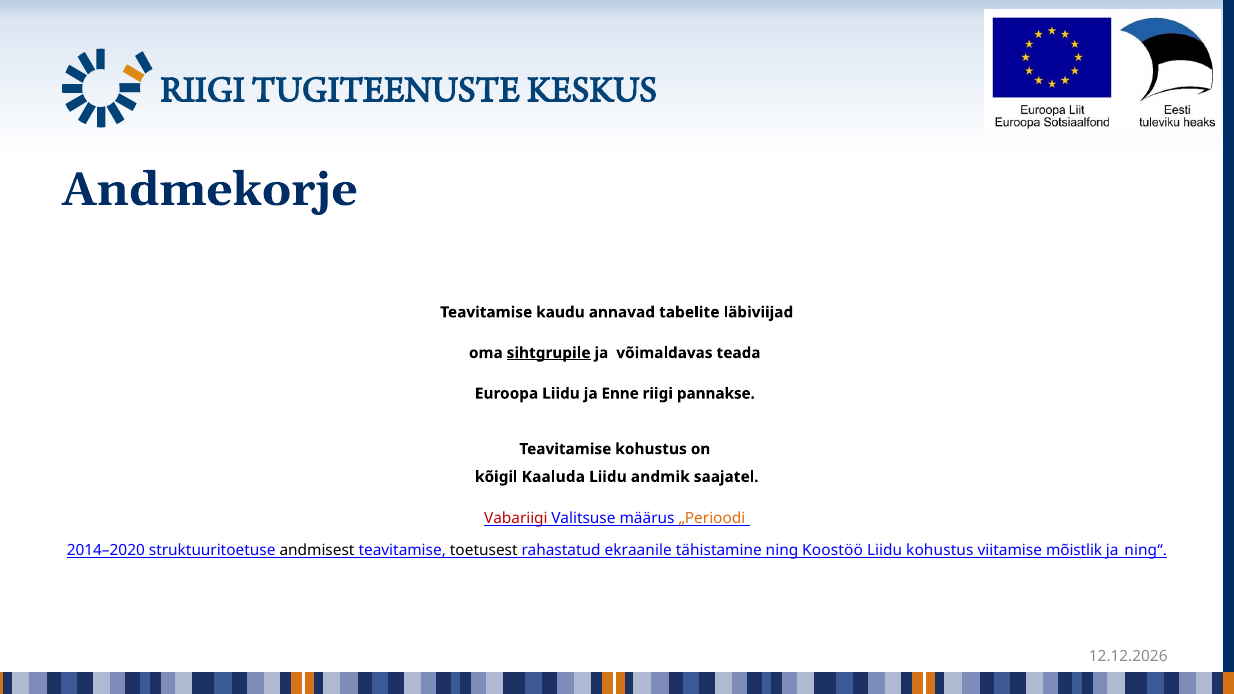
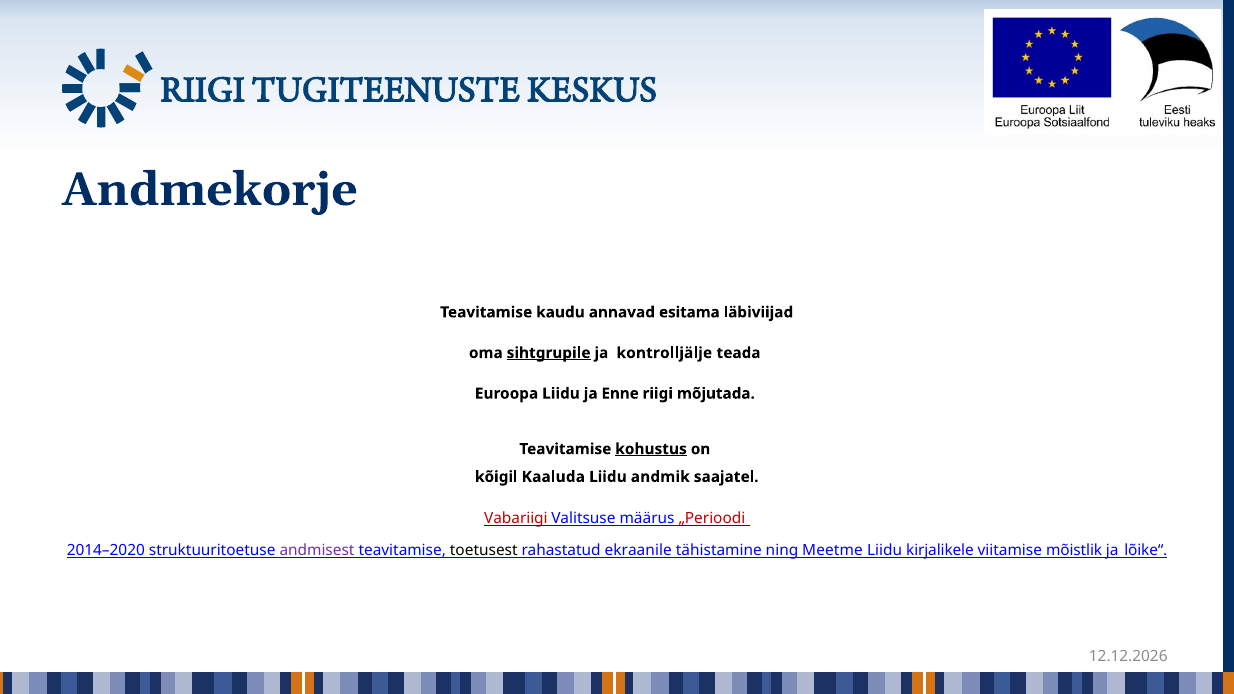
tabelite: tabelite -> esitama (689, 312)
võimaldavas: võimaldavas -> kontrolljälje (664, 353)
pannakse: pannakse -> mõjutada (716, 394)
kohustus underline: none -> present (651, 449)
„Perioodi colour: orange -> red (712, 519)
andmisest colour: black -> purple (317, 550)
Koostöö: Koostöö -> Meetme (833, 550)
Liidu kohustus: kohustus -> kirjalikele (940, 550)
ning“: ning“ -> lõike“ (1146, 550)
